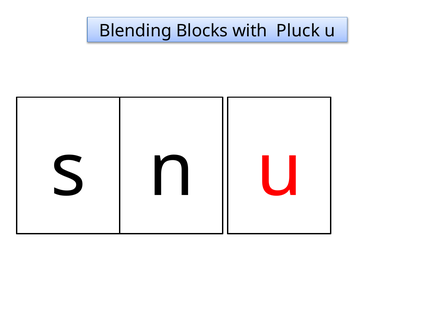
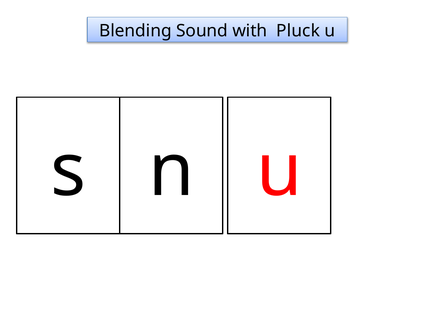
Blocks: Blocks -> Sound (202, 31)
